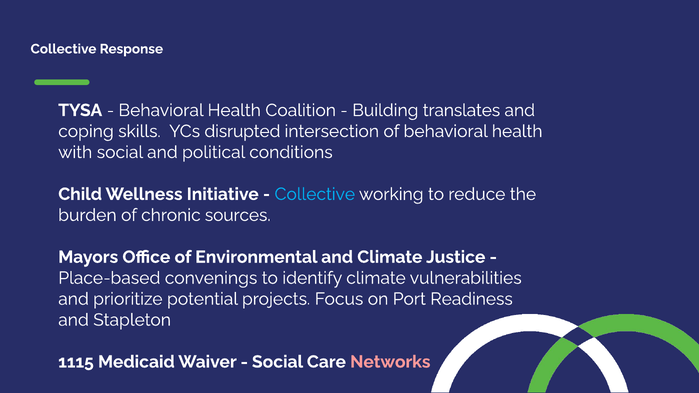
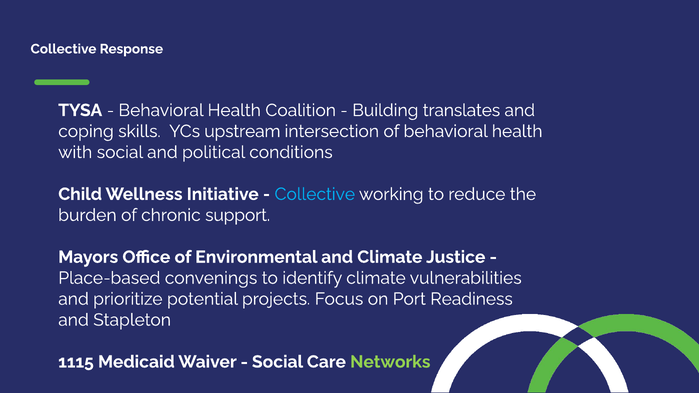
disrupted: disrupted -> upstream (242, 131)
sources: sources -> support (238, 215)
Networks colour: pink -> light green (390, 362)
